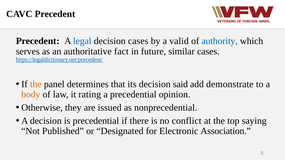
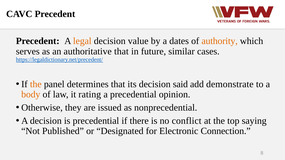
legal colour: blue -> orange (82, 41)
decision cases: cases -> value (138, 41)
valid: valid -> dates (179, 41)
authority colour: blue -> orange (220, 41)
authoritative fact: fact -> that (121, 51)
Association: Association -> Connection (226, 131)
